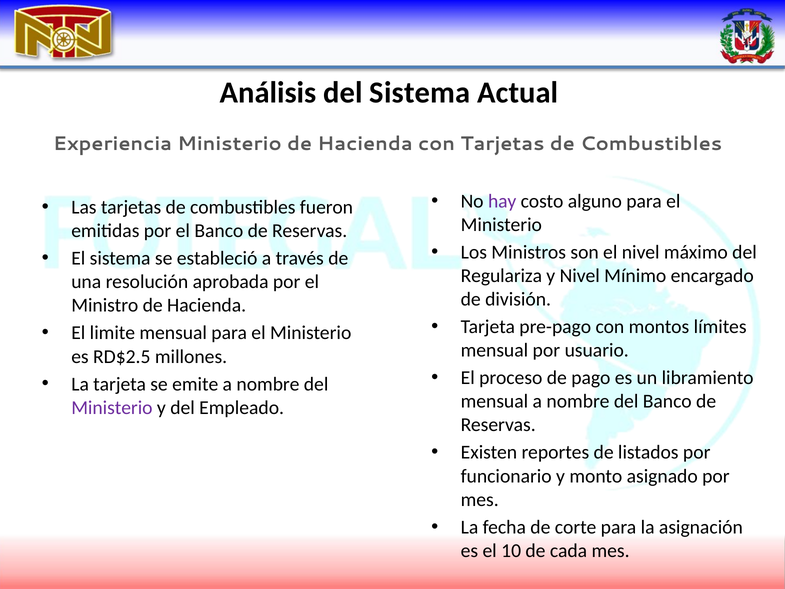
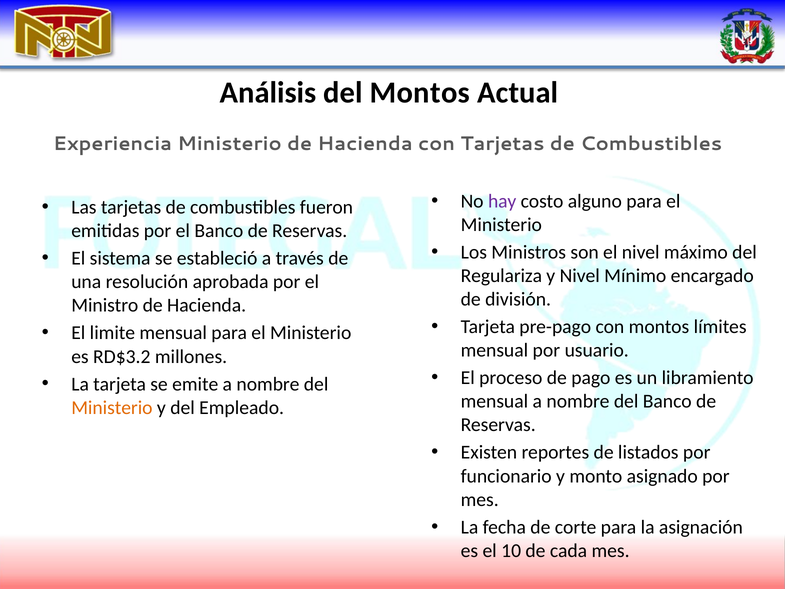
del Sistema: Sistema -> Montos (420, 93)
RD$2.5: RD$2.5 -> RD$3.2 (122, 356)
Ministerio colour: purple -> orange (112, 407)
